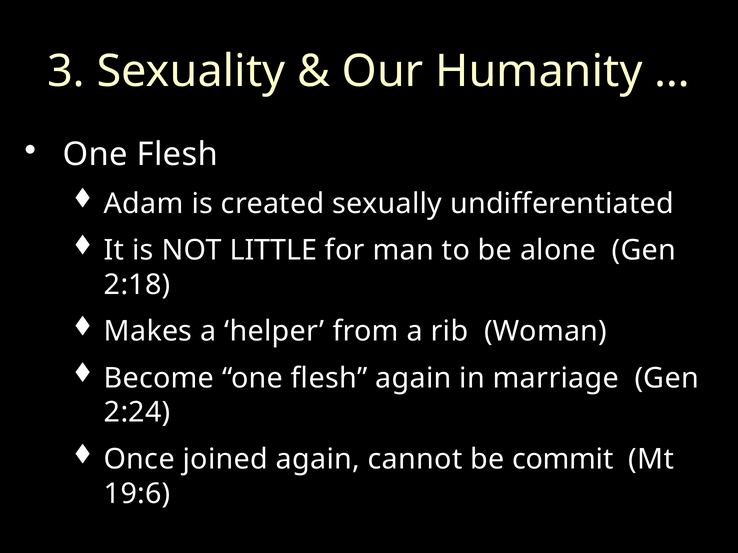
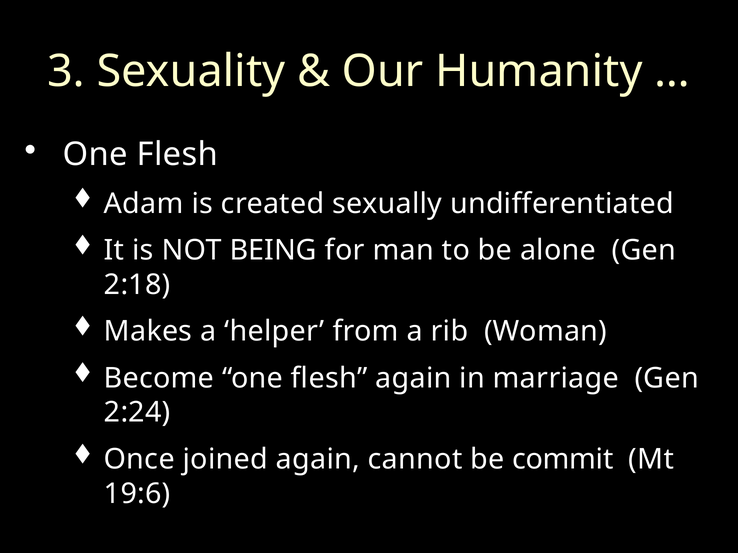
LITTLE: LITTLE -> BEING (273, 250)
